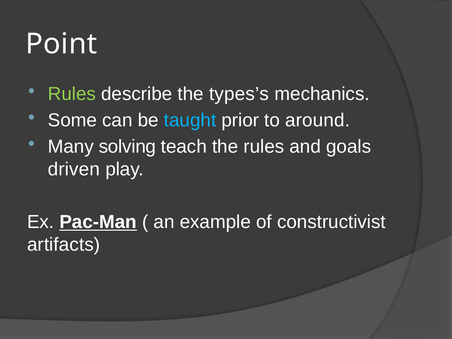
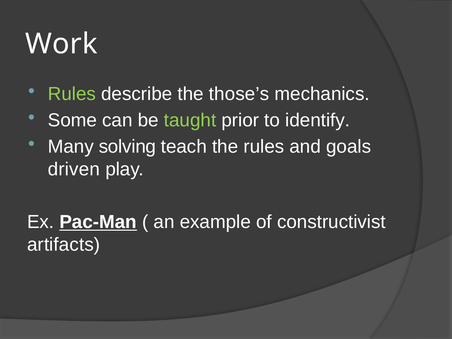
Point: Point -> Work (61, 44)
types’s: types’s -> those’s (239, 94)
taught colour: light blue -> light green (190, 120)
around: around -> identify (318, 120)
